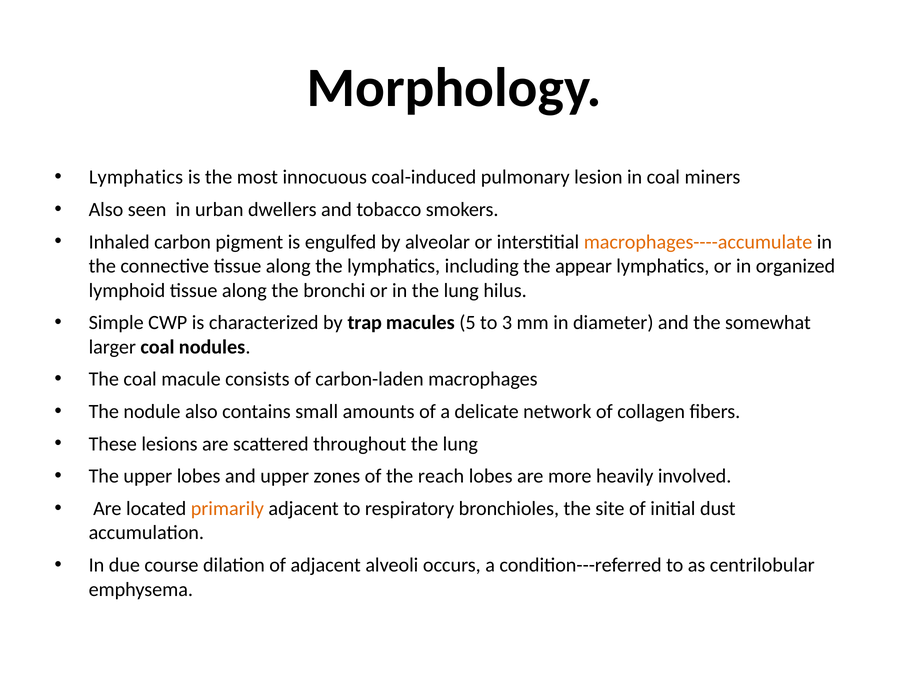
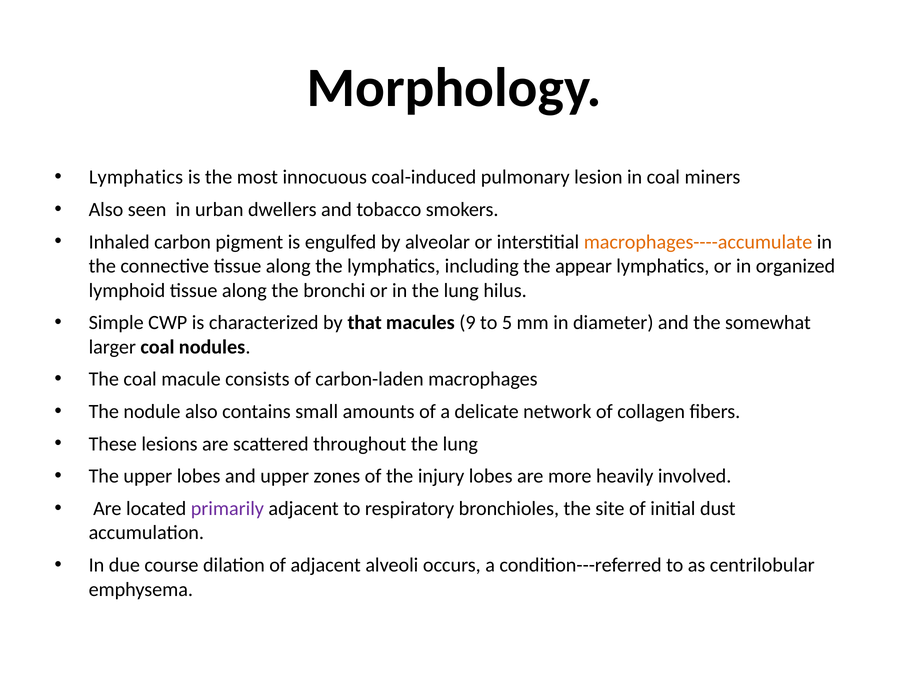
trap: trap -> that (365, 323)
5: 5 -> 9 (468, 323)
3: 3 -> 5 (507, 323)
reach: reach -> injury (441, 476)
primarily colour: orange -> purple (227, 508)
